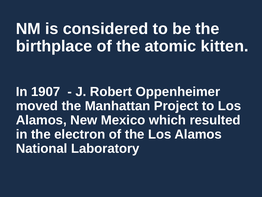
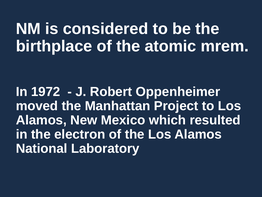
kitten: kitten -> mrem (225, 46)
1907: 1907 -> 1972 (46, 92)
